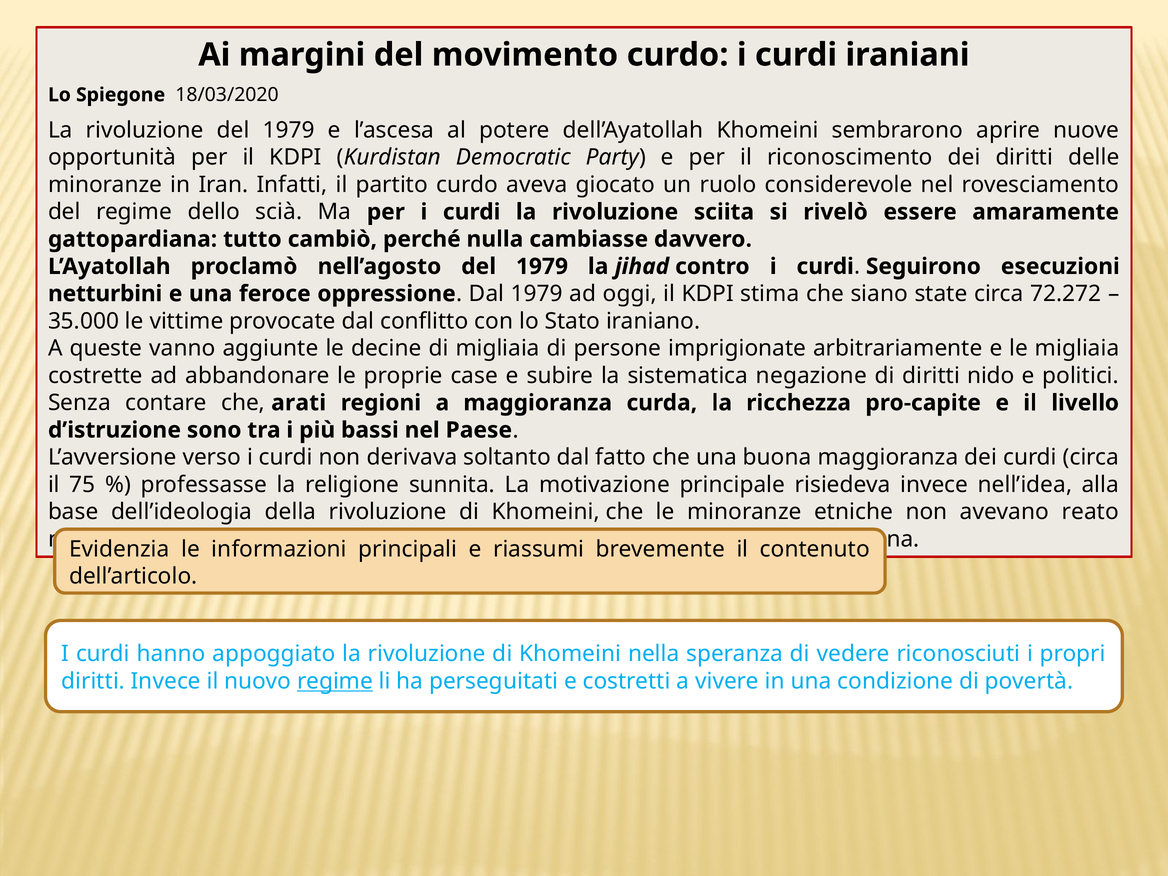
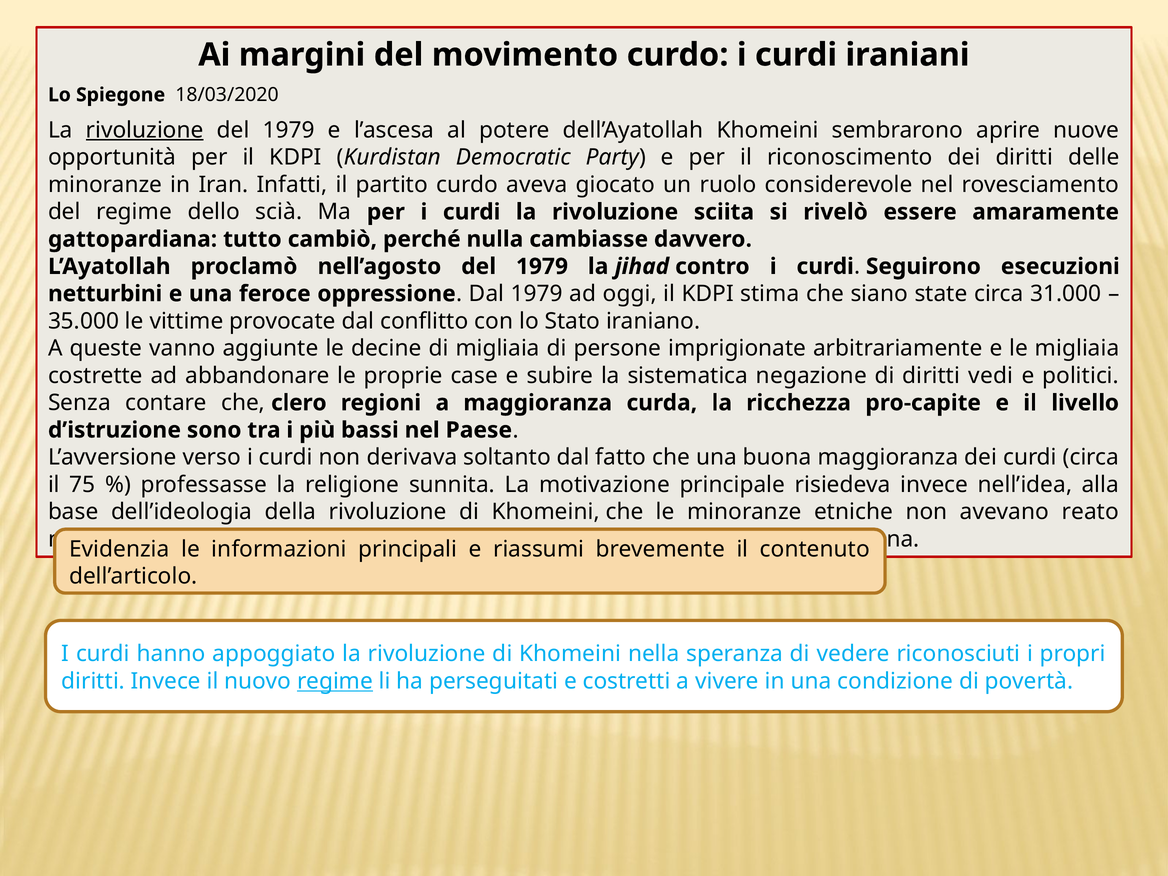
rivoluzione underline: none -> present (145, 130)
72.272: 72.272 -> 31.000 (1066, 294)
nido: nido -> vedi (991, 376)
arati: arati -> clero (299, 403)
